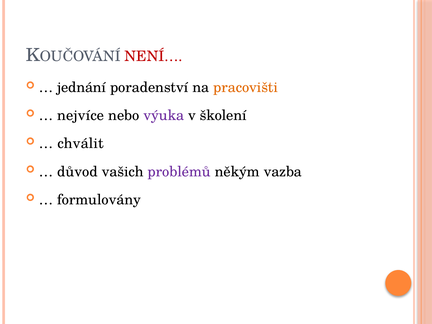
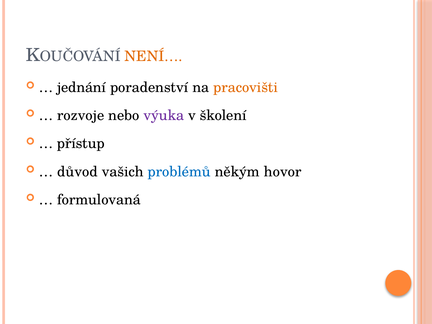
NENÍ… colour: red -> orange (154, 56)
nejvíce: nejvíce -> rozvoje (81, 115)
chválit: chválit -> přístup (81, 144)
problémů colour: purple -> blue (179, 172)
vazba: vazba -> hovor (283, 172)
formulovány: formulovány -> formulovaná (99, 200)
